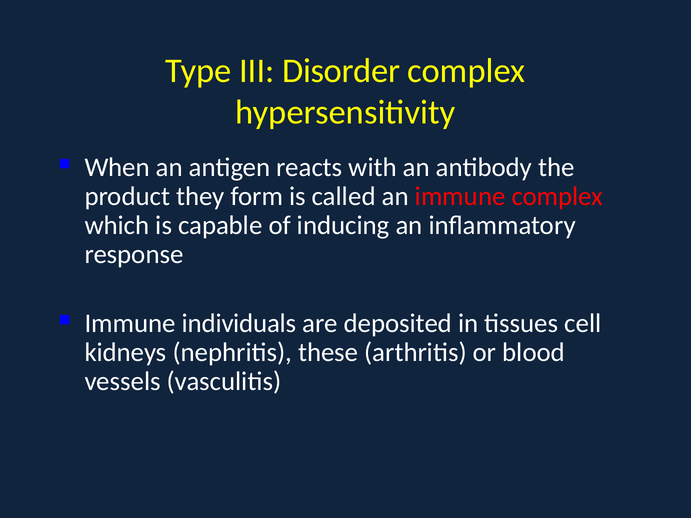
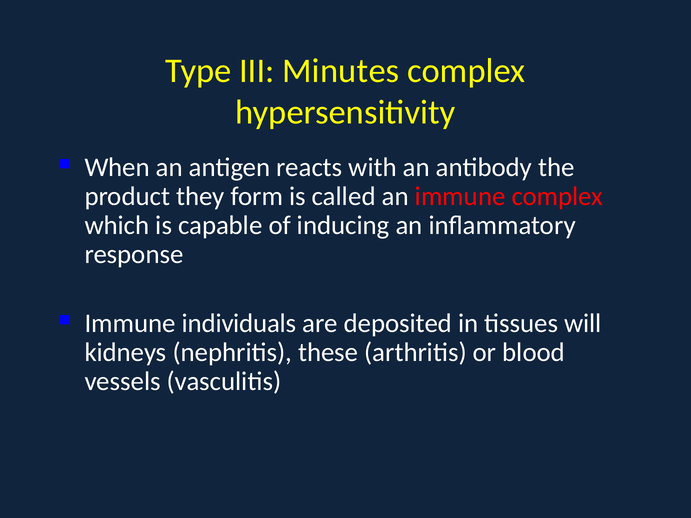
Disorder: Disorder -> Minutes (341, 71)
cell: cell -> will (583, 323)
